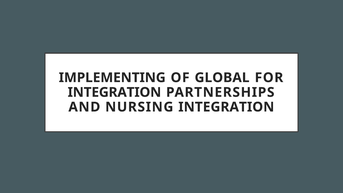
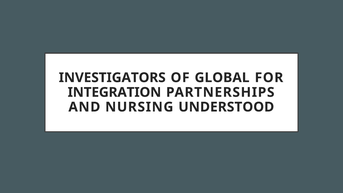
IMPLEMENTING: IMPLEMENTING -> INVESTIGATORS (112, 78)
NURSING INTEGRATION: INTEGRATION -> UNDERSTOOD (226, 107)
